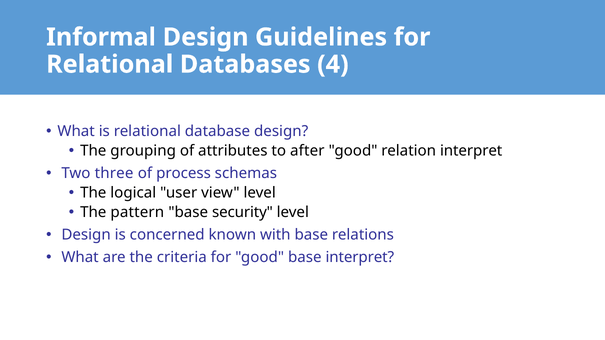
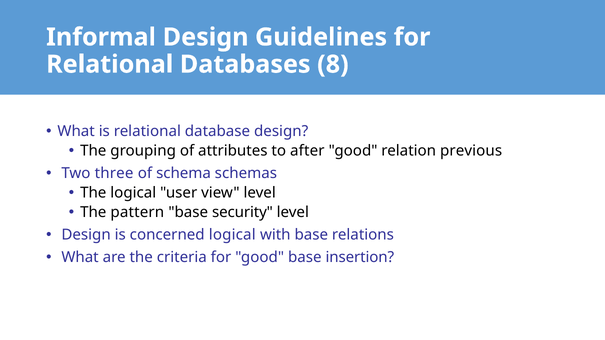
4: 4 -> 8 (333, 64)
relation interpret: interpret -> previous (471, 151)
process: process -> schema (184, 173)
concerned known: known -> logical (232, 235)
base interpret: interpret -> insertion (360, 258)
